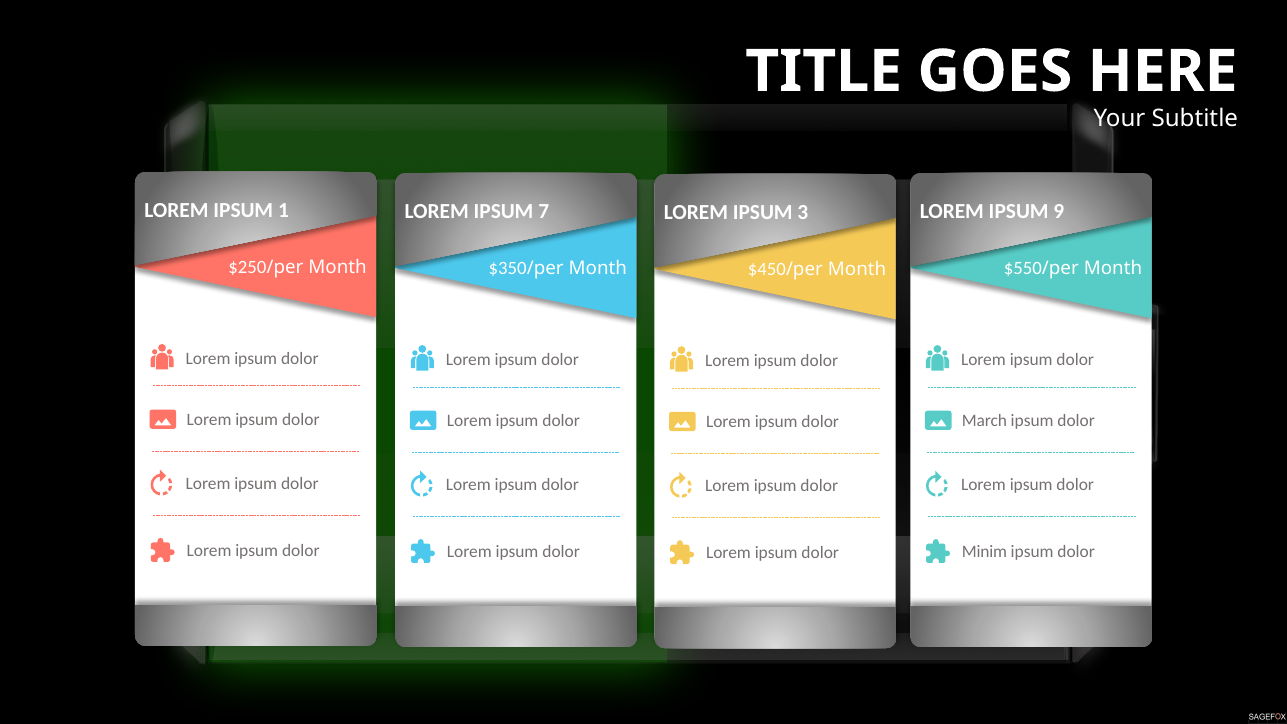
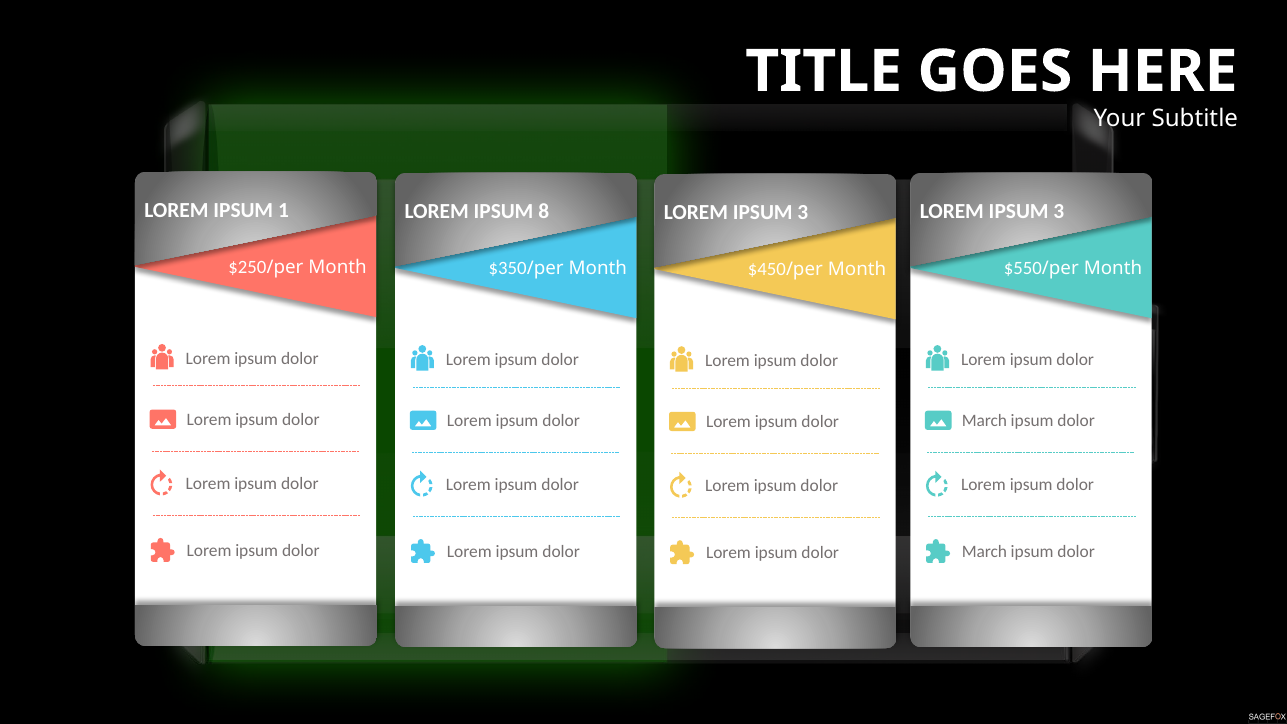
7: 7 -> 8 (544, 212)
9: 9 -> 3 (1059, 212)
Minim: Minim -> March (984, 552)
